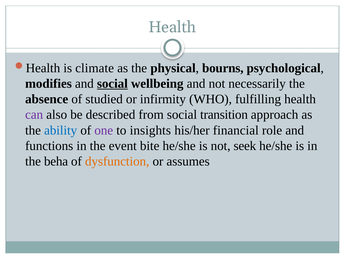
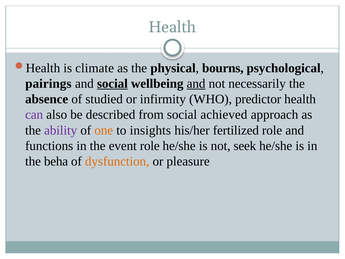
modifies: modifies -> pairings (48, 84)
and underline: none -> present (196, 84)
fulfilling: fulfilling -> predictor (258, 99)
transition: transition -> achieved (224, 115)
ability colour: blue -> purple (61, 130)
one colour: purple -> orange (104, 130)
financial: financial -> fertilized (236, 130)
event bite: bite -> role (150, 146)
assumes: assumes -> pleasure (188, 161)
